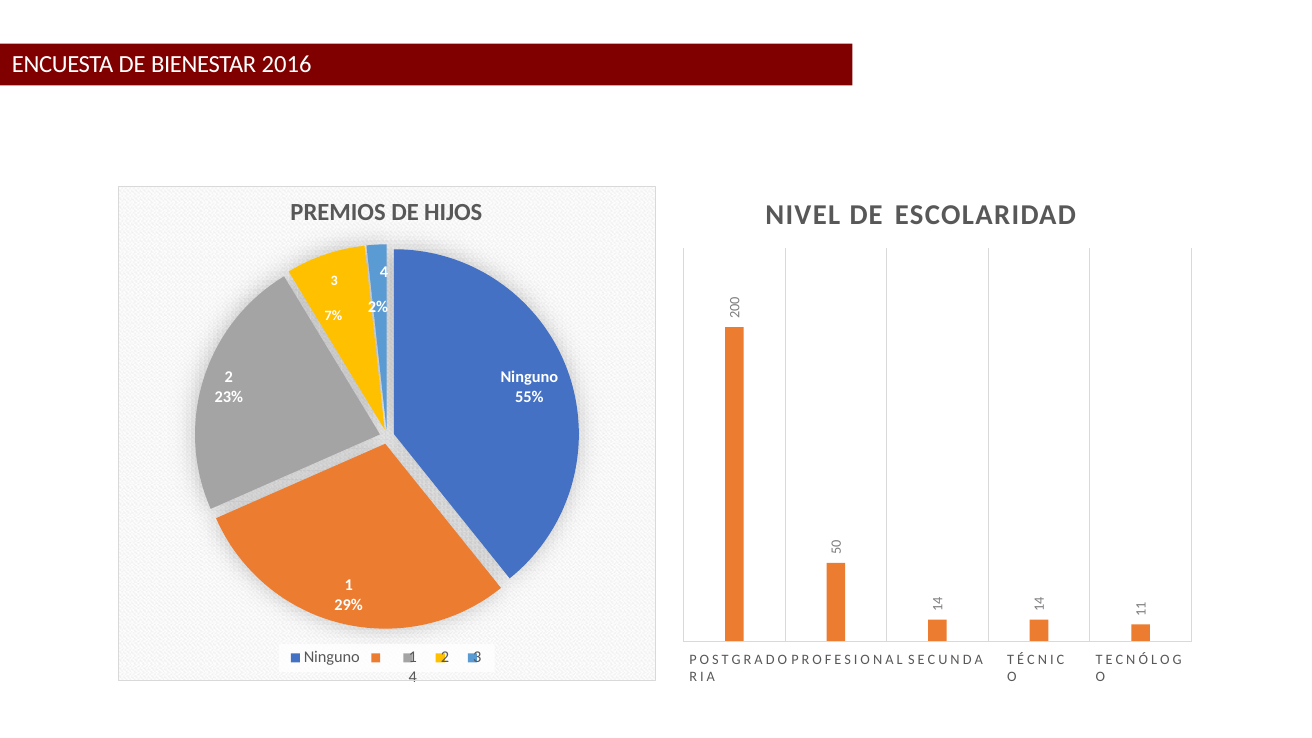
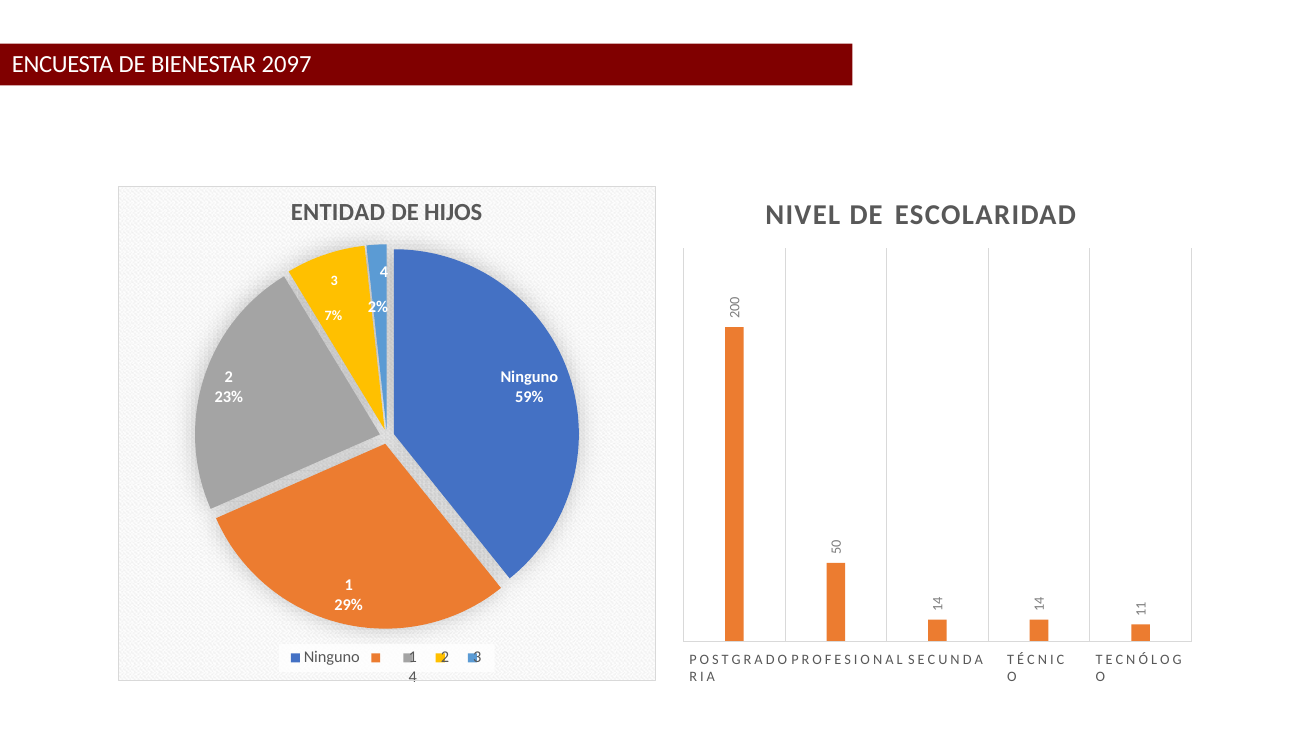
2016: 2016 -> 2097 (287, 64)
PREMIOS: PREMIOS -> ENTIDAD (338, 213)
55%: 55% -> 59% (529, 397)
